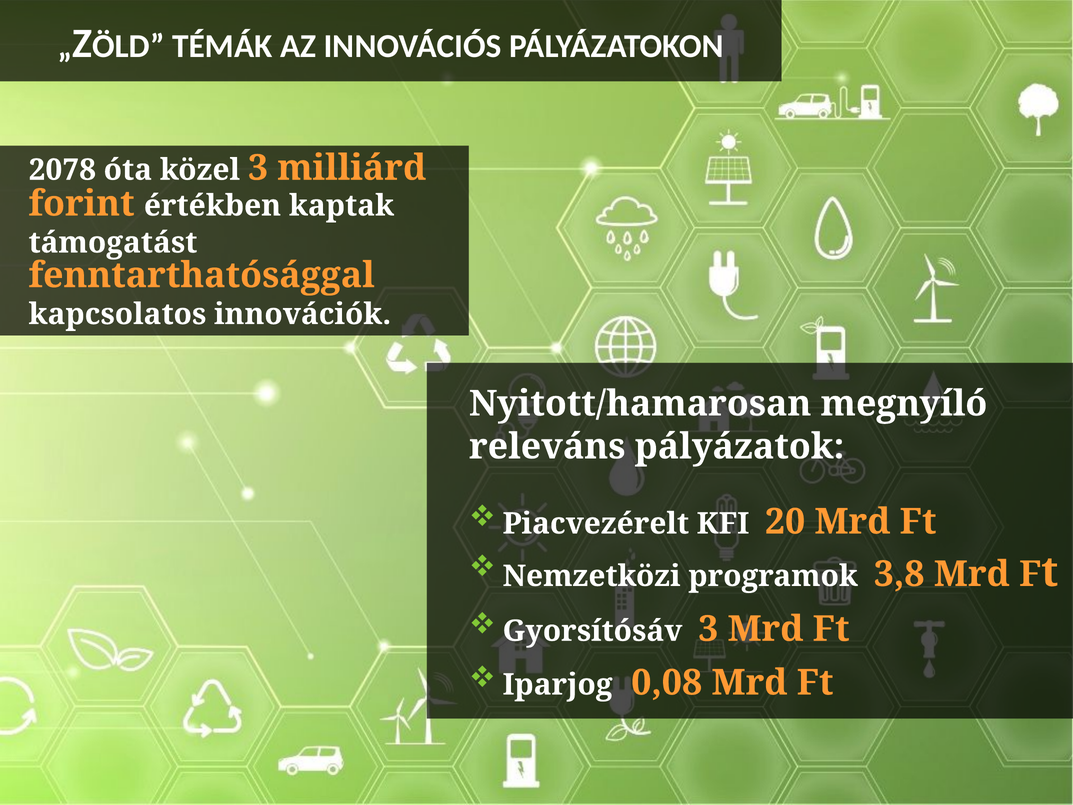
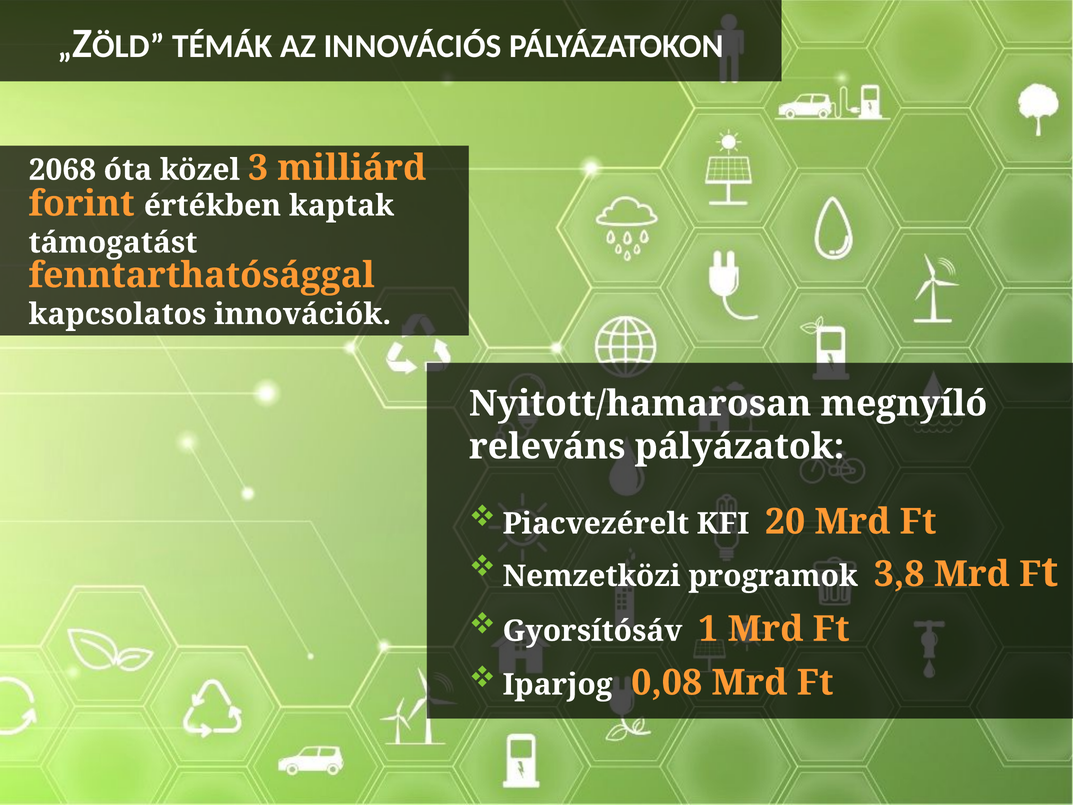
2078: 2078 -> 2068 (62, 170)
Gyorsítósáv 3: 3 -> 1 (708, 629)
